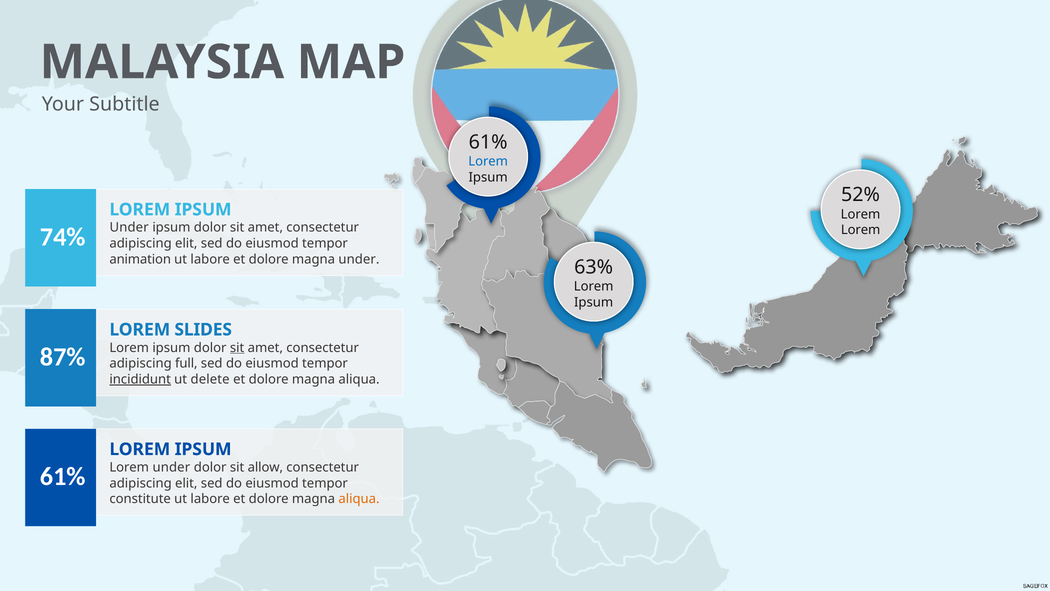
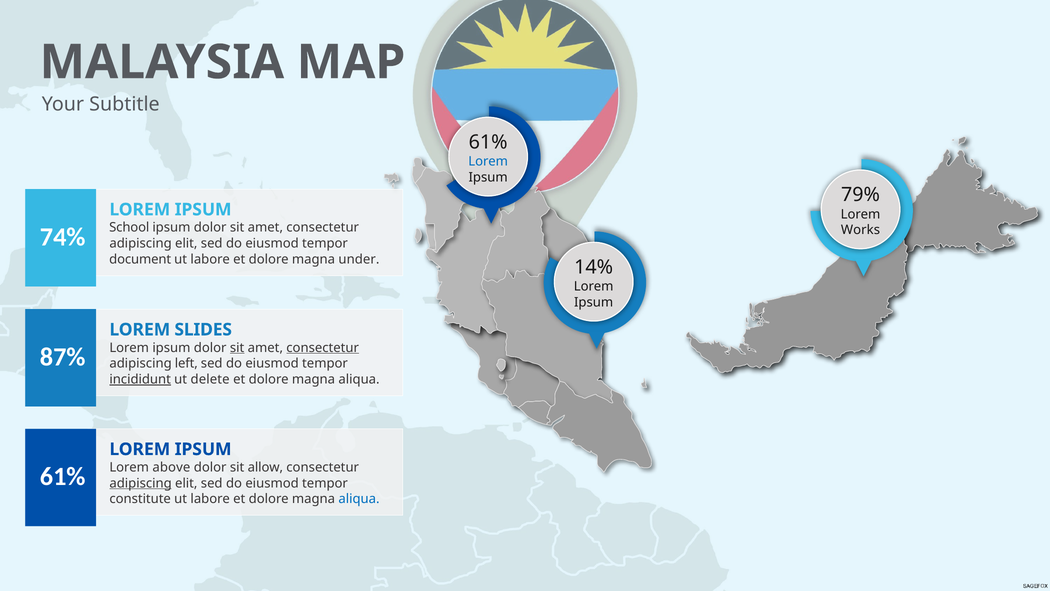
52%: 52% -> 79% (861, 195)
Under: Under -> School (129, 228)
Lorem: Lorem -> Works (861, 230)
animation: animation -> document (140, 259)
63%: 63% -> 14% (594, 267)
consectetur underline: none -> present (323, 347)
full: full -> left (186, 363)
Lorem under: under -> above (171, 467)
adipiscing underline: none -> present (141, 483)
aliqua colour: orange -> blue (359, 499)
